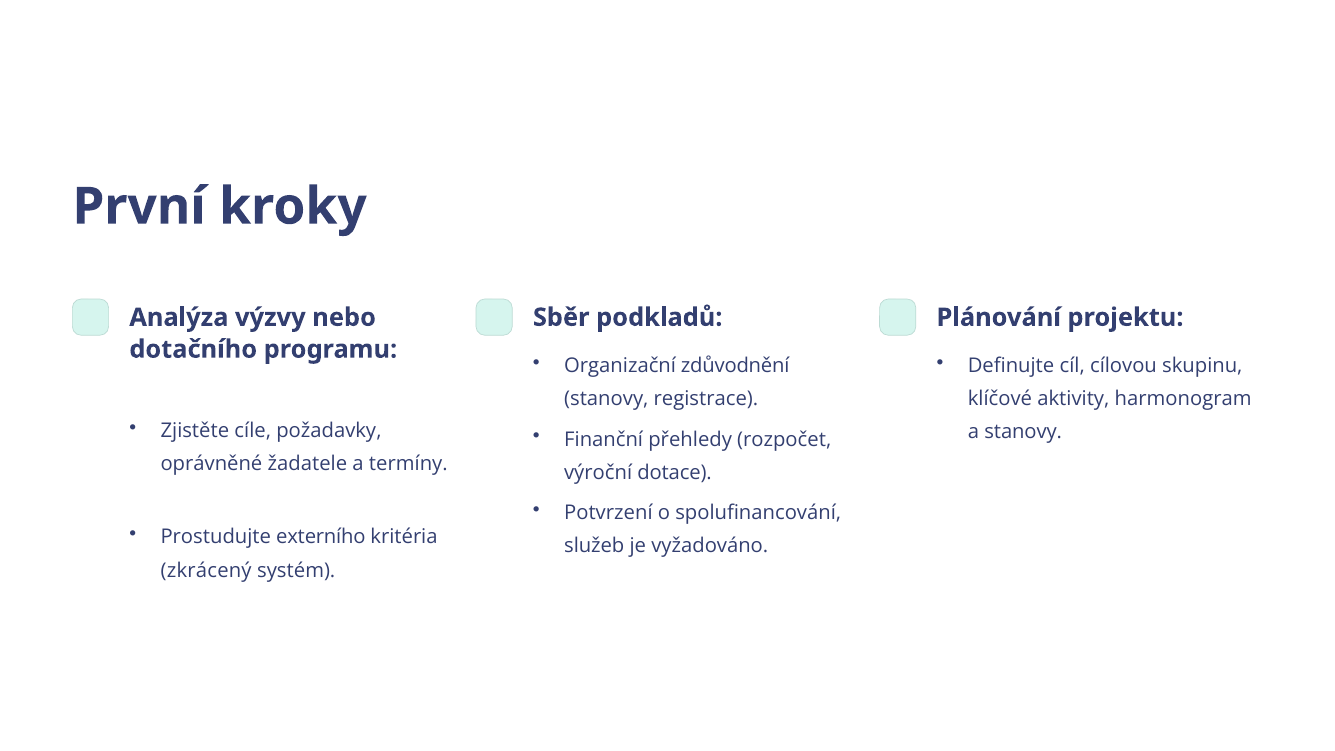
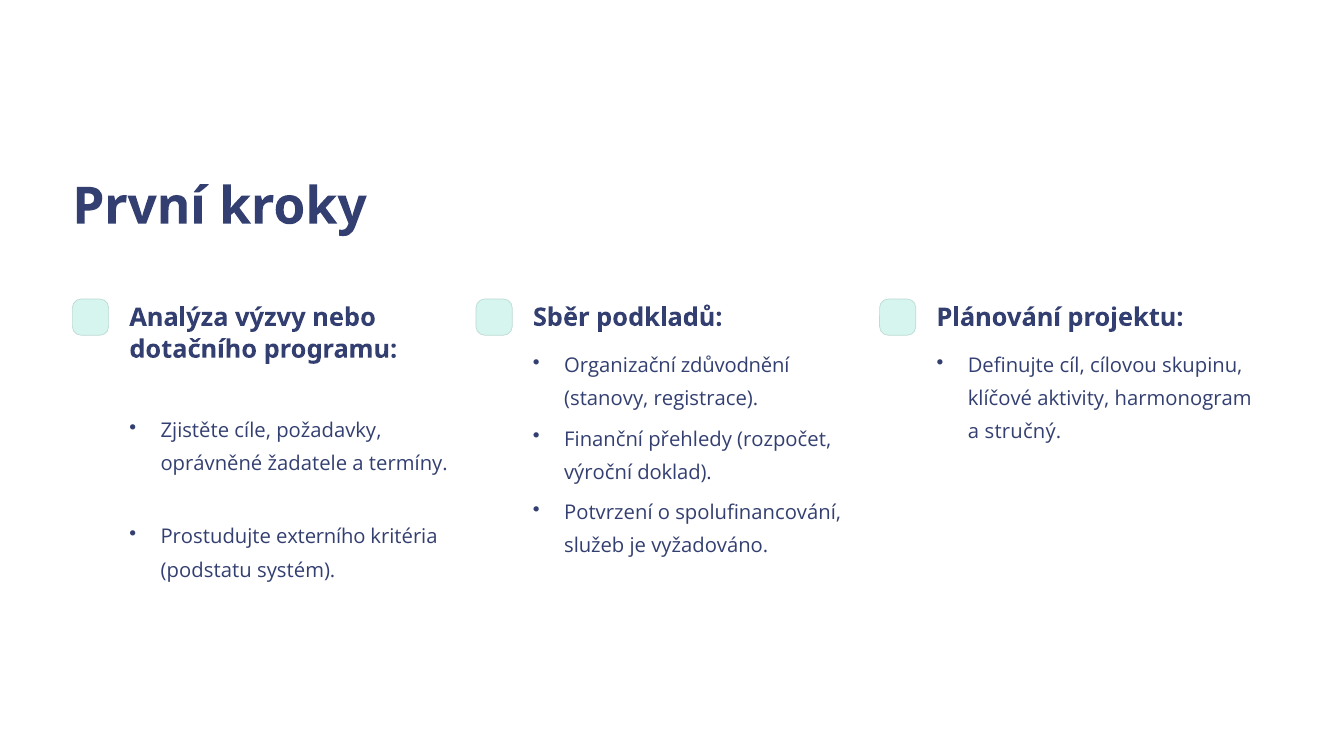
a stanovy: stanovy -> stručný (1023, 432)
dotace: dotace -> doklad (675, 473)
zkrácený: zkrácený -> podstatu (206, 570)
